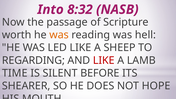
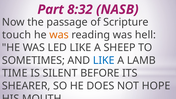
Into: Into -> Part (51, 10)
worth: worth -> touch (17, 35)
REGARDING: REGARDING -> SOMETIMES (33, 60)
LIKE colour: red -> blue (104, 60)
